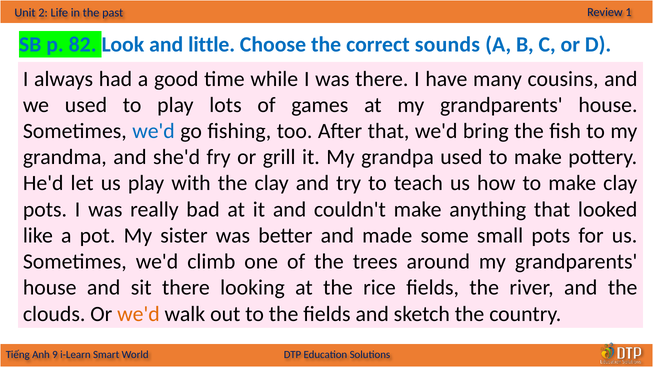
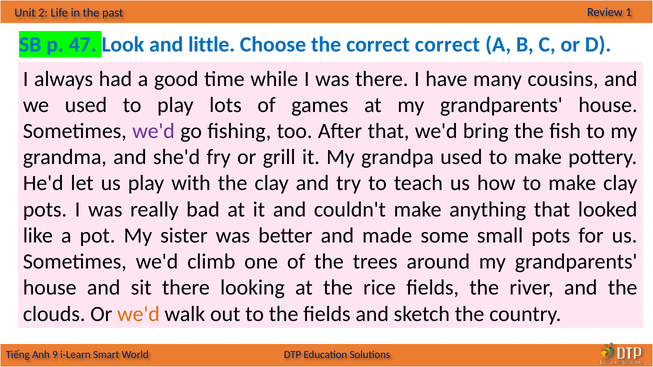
82: 82 -> 47 (83, 45)
correct sounds: sounds -> correct (447, 45)
we'd colour: blue -> purple (154, 131)
